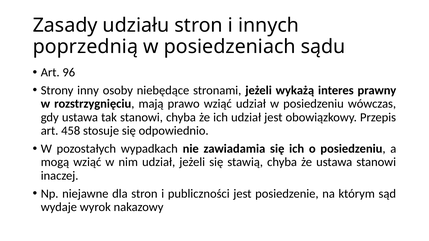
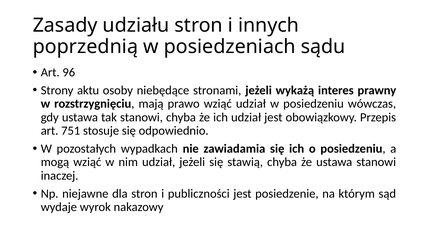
inny: inny -> aktu (88, 90)
458: 458 -> 751 (71, 131)
